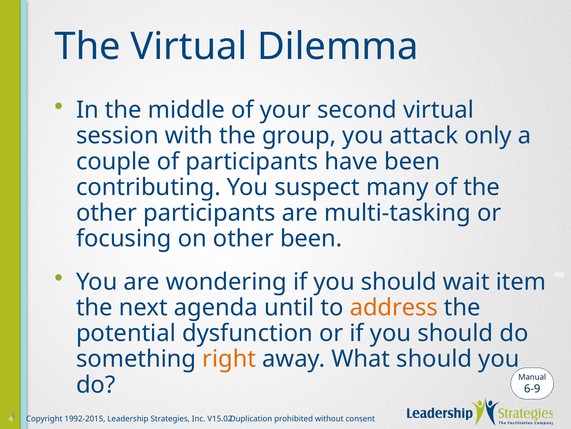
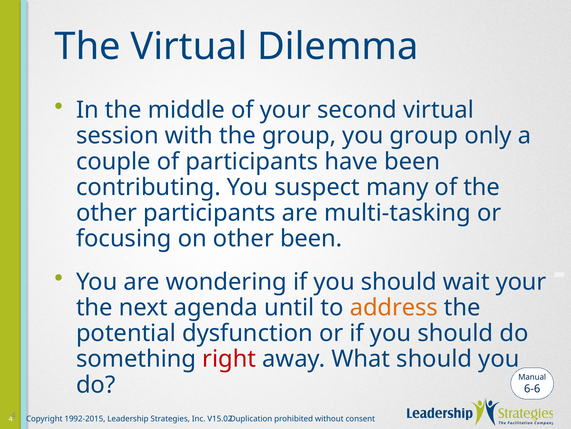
you attack: attack -> group (424, 136)
wait item: item -> your (521, 281)
right colour: orange -> red (229, 358)
6-9: 6-9 -> 6-6 (532, 388)
